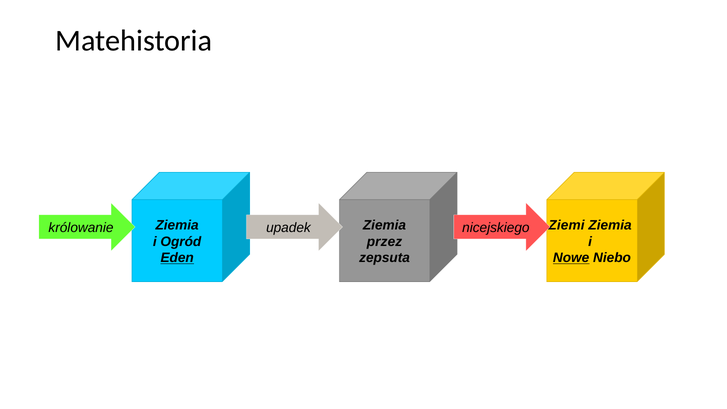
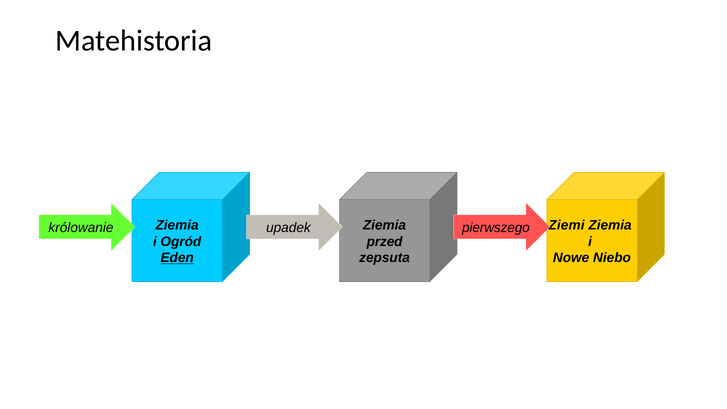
nicejskiego: nicejskiego -> pierwszego (496, 228)
przez: przez -> przed (385, 242)
Nowe underline: present -> none (571, 258)
